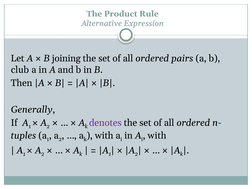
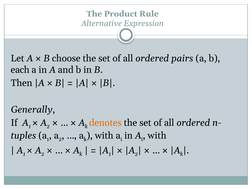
joining: joining -> choose (66, 58)
club: club -> each (20, 70)
denotes colour: purple -> orange (105, 123)
